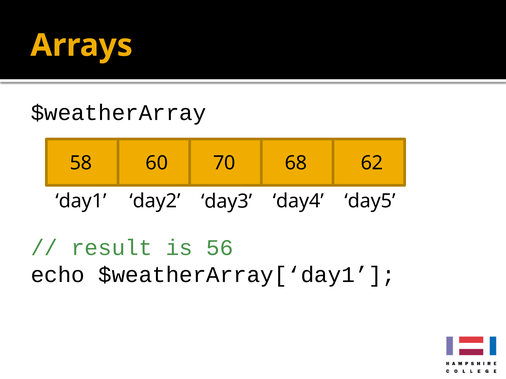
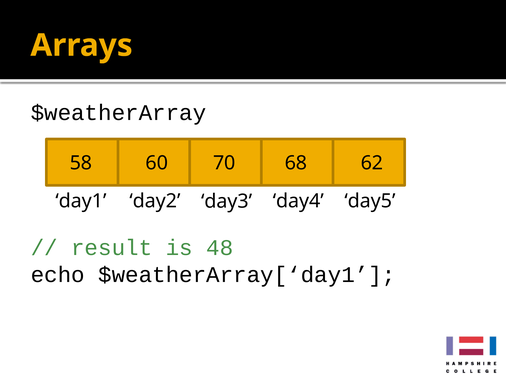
56: 56 -> 48 (220, 248)
